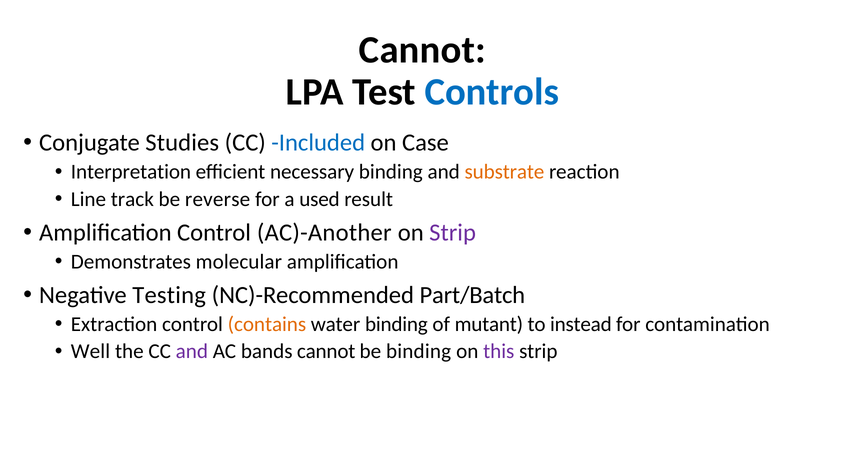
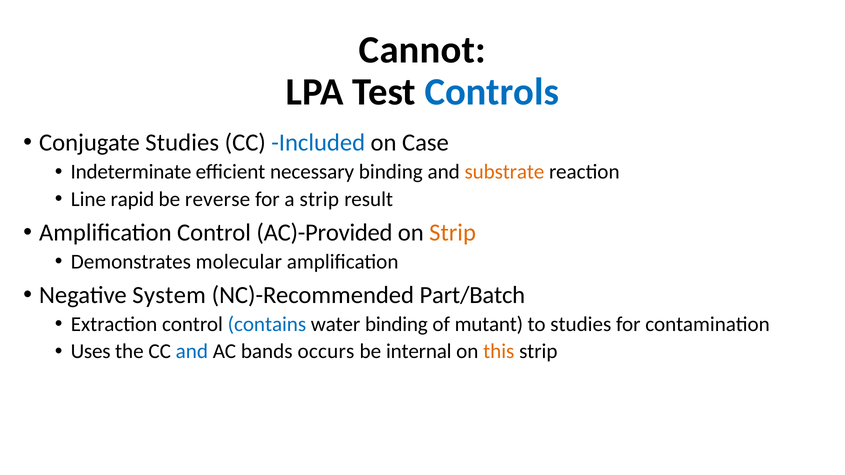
Interpretation: Interpretation -> Indeterminate (131, 172)
track: track -> rapid (132, 199)
a used: used -> strip (319, 199)
AC)-Another: AC)-Another -> AC)-Provided (325, 233)
Strip colour: purple -> orange (453, 233)
Testing: Testing -> System (169, 295)
contains colour: orange -> blue (267, 324)
to instead: instead -> studies (581, 324)
Well: Well -> Uses (91, 352)
and colour: purple -> blue (192, 352)
bands cannot: cannot -> occurs (326, 352)
be binding: binding -> internal (419, 352)
this colour: purple -> orange (499, 352)
